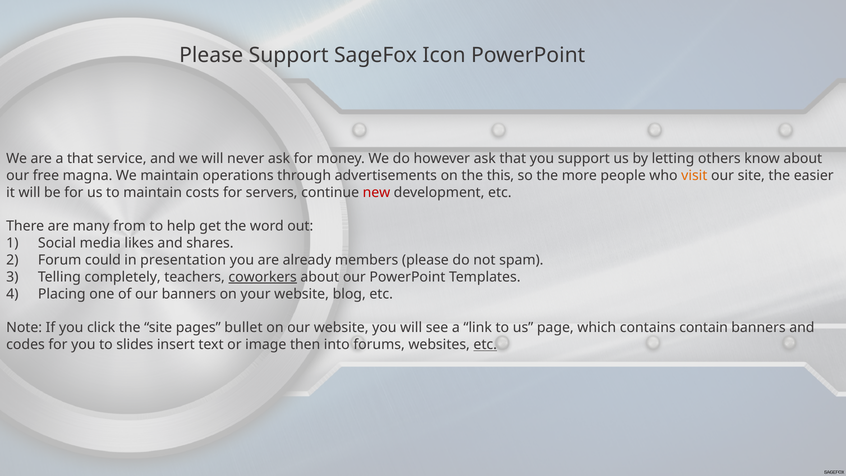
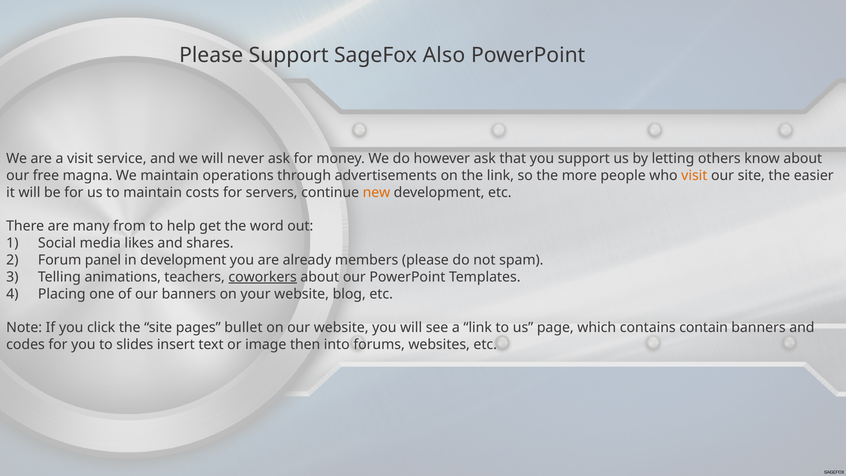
Icon: Icon -> Also (444, 55)
a that: that -> visit (80, 159)
the this: this -> link (500, 175)
new colour: red -> orange (376, 192)
could: could -> panel (103, 260)
in presentation: presentation -> development (183, 260)
completely: completely -> animations (123, 277)
etc underline: present -> none (485, 345)
